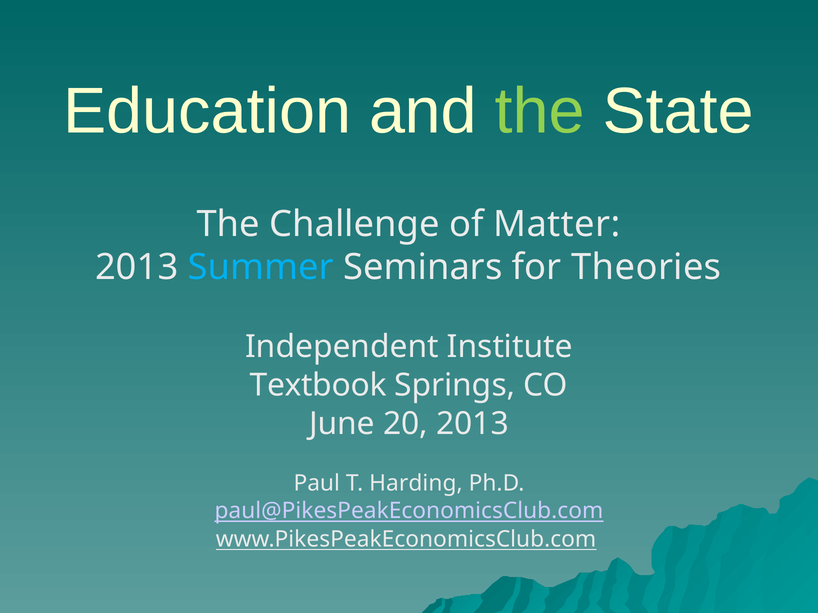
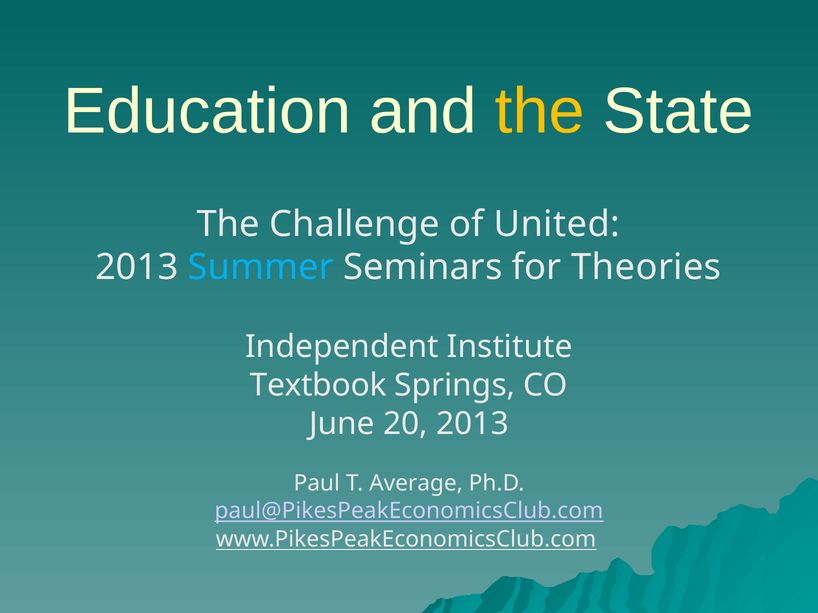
the colour: light green -> yellow (540, 111)
Matter: Matter -> United (557, 225)
Harding: Harding -> Average (416, 484)
